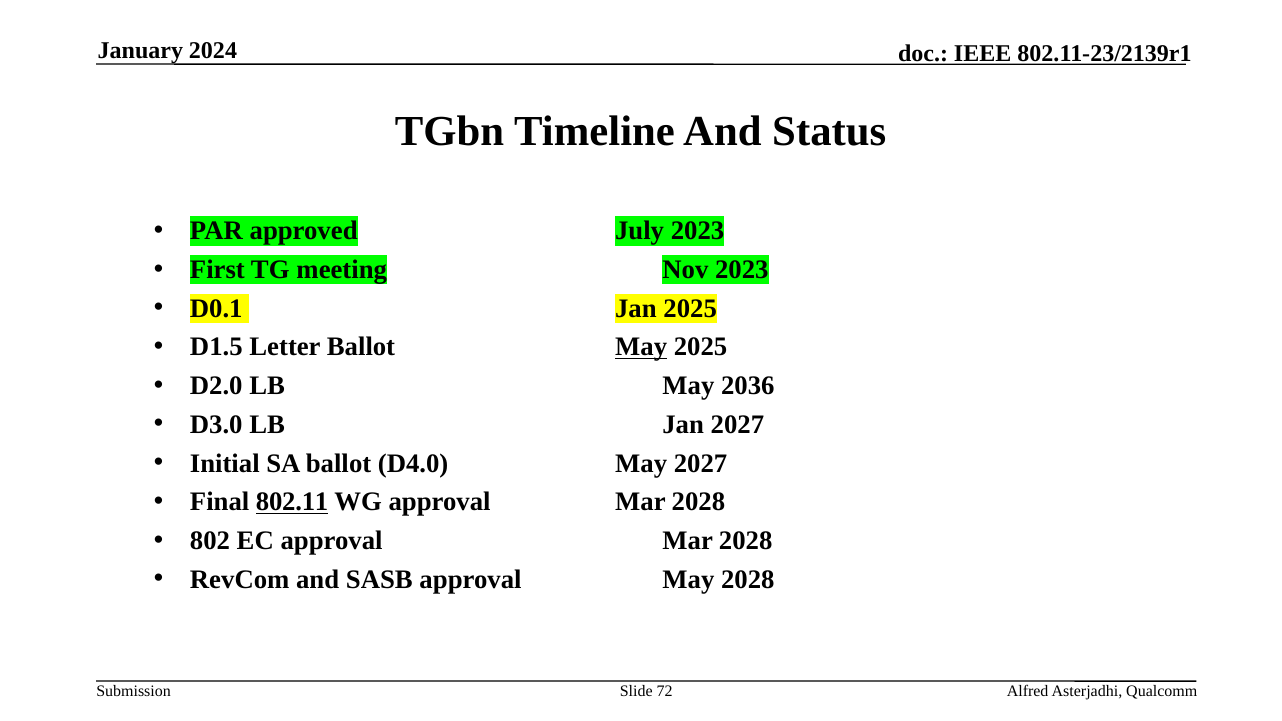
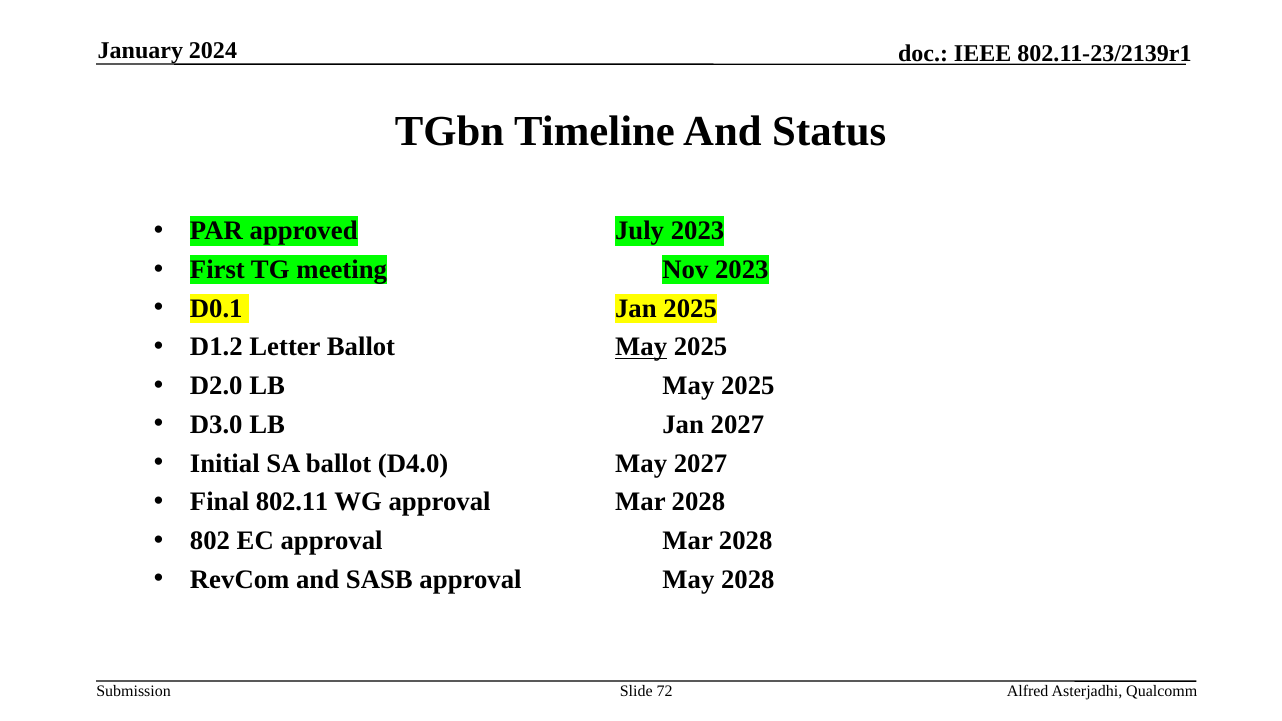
D1.5: D1.5 -> D1.2 (216, 347)
LB May 2036: 2036 -> 2025 (748, 386)
802.11 underline: present -> none (292, 502)
